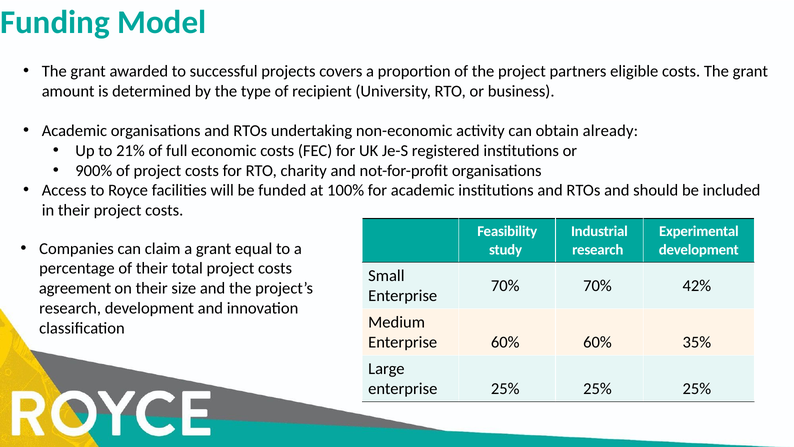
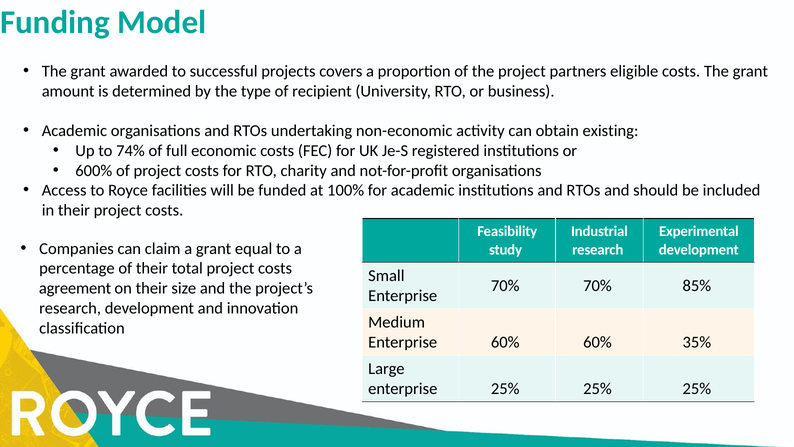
already: already -> existing (610, 131)
21%: 21% -> 74% (130, 151)
900%: 900% -> 600% (94, 170)
42%: 42% -> 85% (697, 285)
